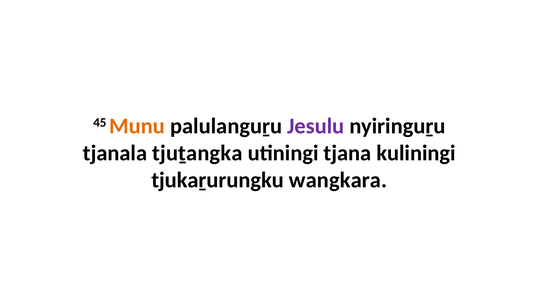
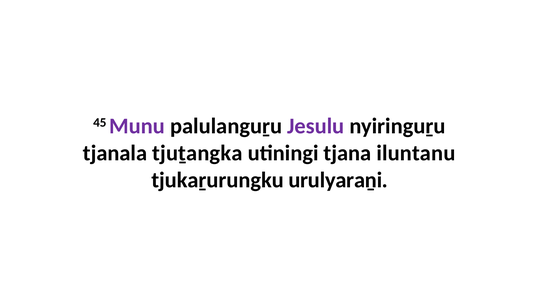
Munu colour: orange -> purple (137, 126)
kuliningi: kuliningi -> iluntanu (416, 153)
wangkara: wangkara -> urulyaraṉi (338, 180)
